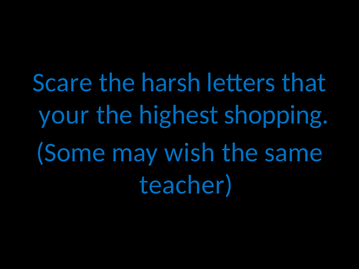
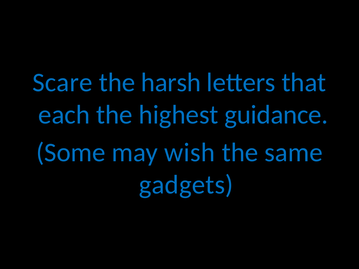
your: your -> each (64, 115)
shopping: shopping -> guidance (276, 115)
teacher: teacher -> gadgets (186, 185)
